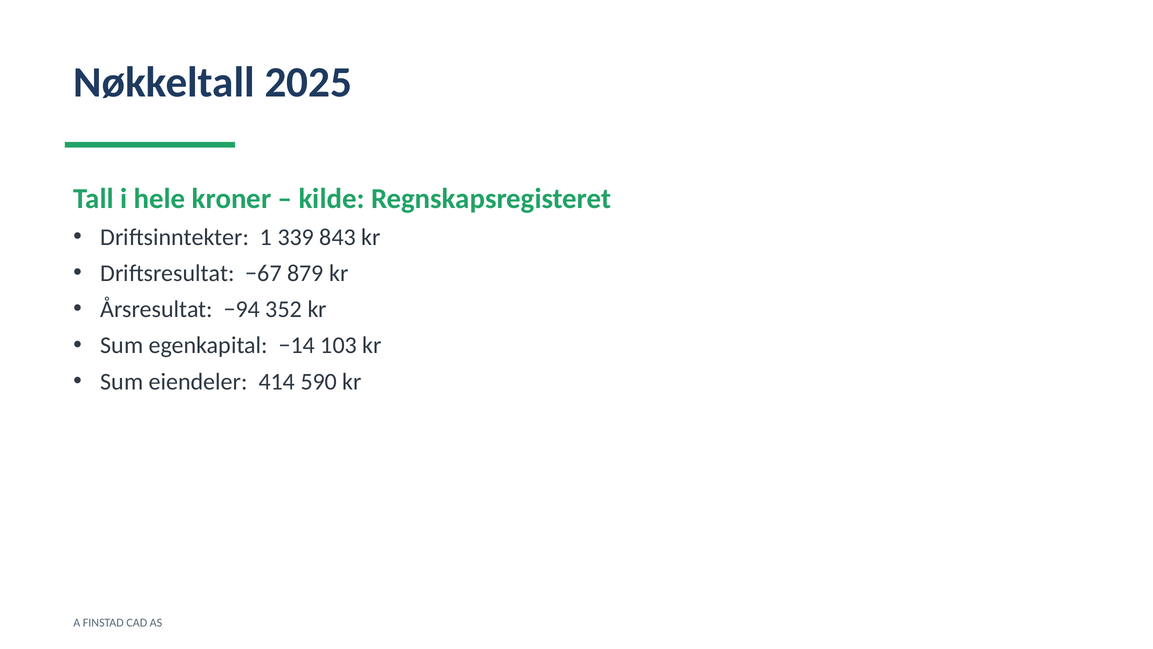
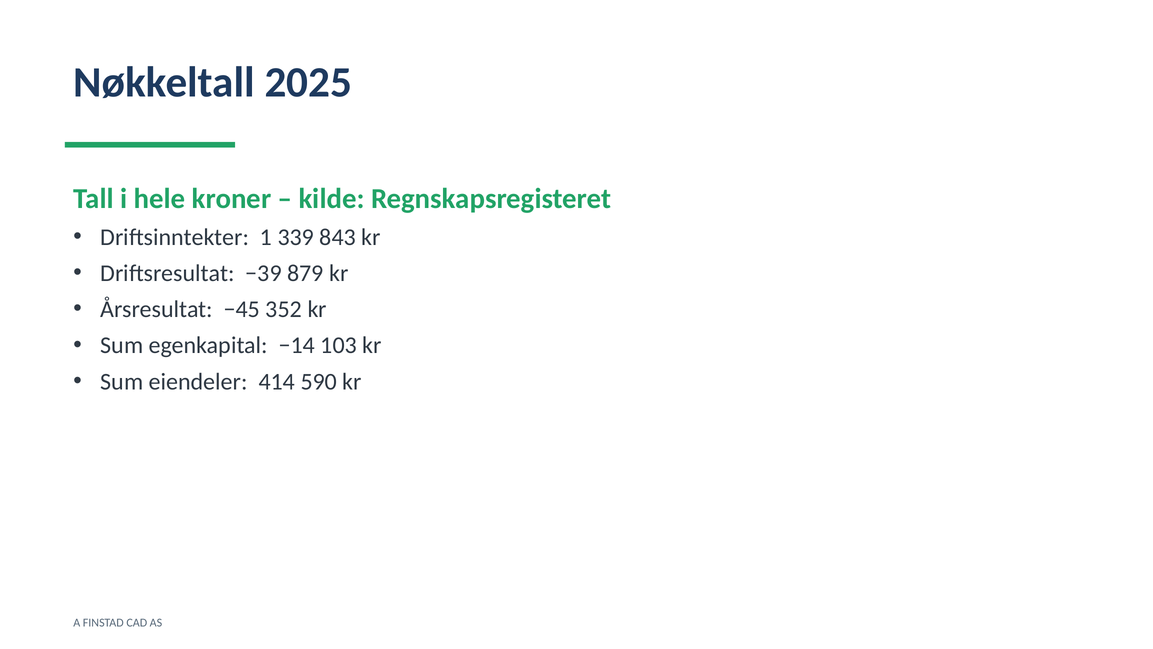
−67: −67 -> −39 (264, 273)
−94: −94 -> −45 (242, 309)
